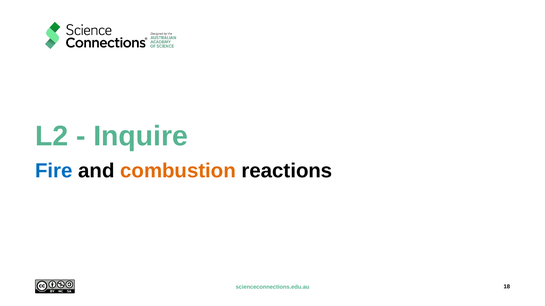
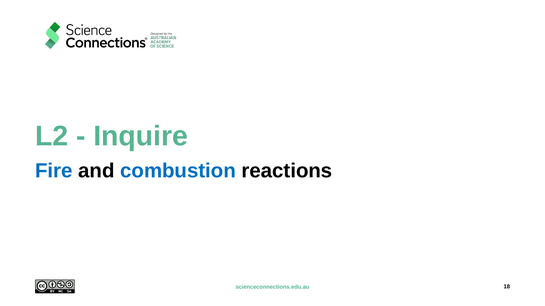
combustion colour: orange -> blue (178, 171)
